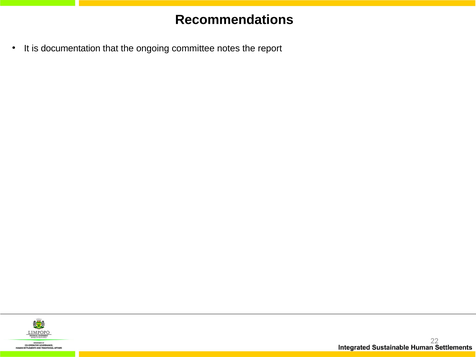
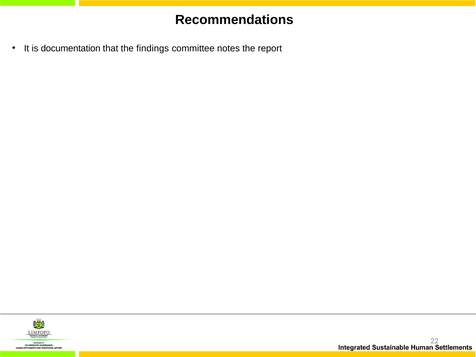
ongoing: ongoing -> findings (153, 48)
